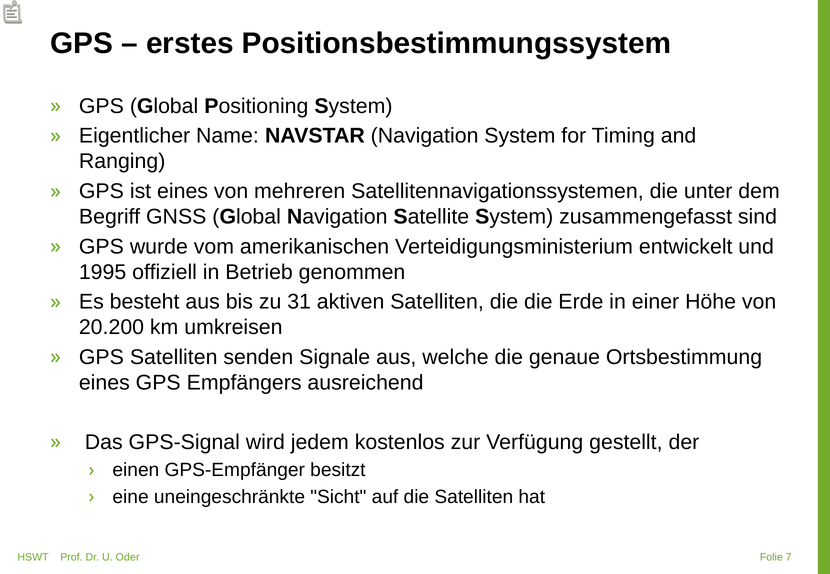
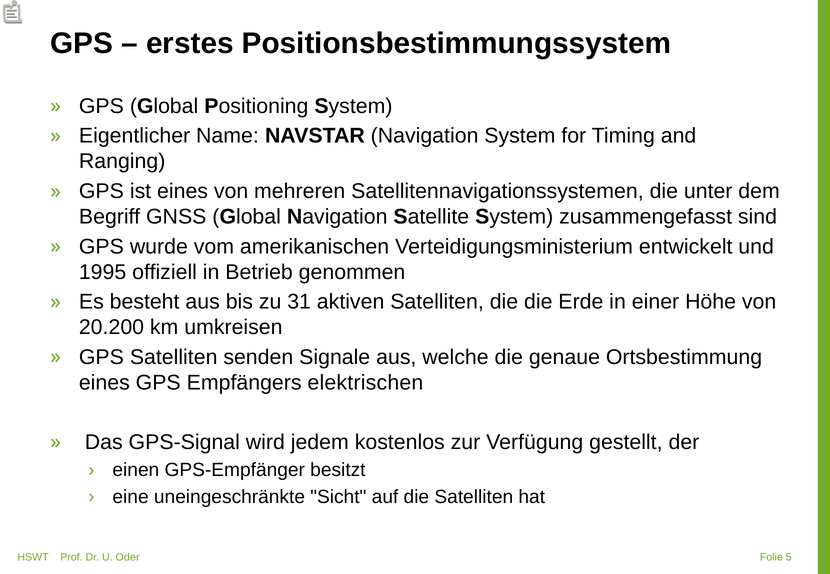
ausreichend: ausreichend -> elektrischen (365, 383)
7: 7 -> 5 (789, 558)
